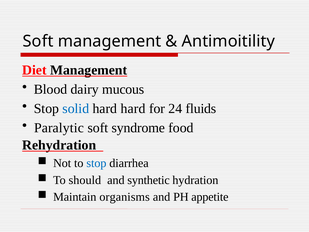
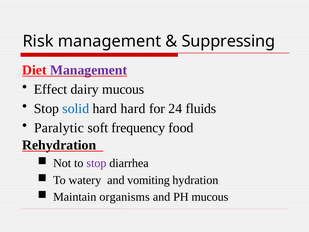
Soft: Soft -> Risk (38, 41)
Antimoitility: Antimoitility -> Suppressing (228, 41)
Management colour: black -> purple (89, 70)
Blood: Blood -> Effect (51, 89)
syndrome: syndrome -> frequency (138, 128)
stop colour: blue -> purple (96, 163)
should: should -> watery (85, 180)
synthetic: synthetic -> vomiting (149, 180)
PH appetite: appetite -> mucous (210, 197)
